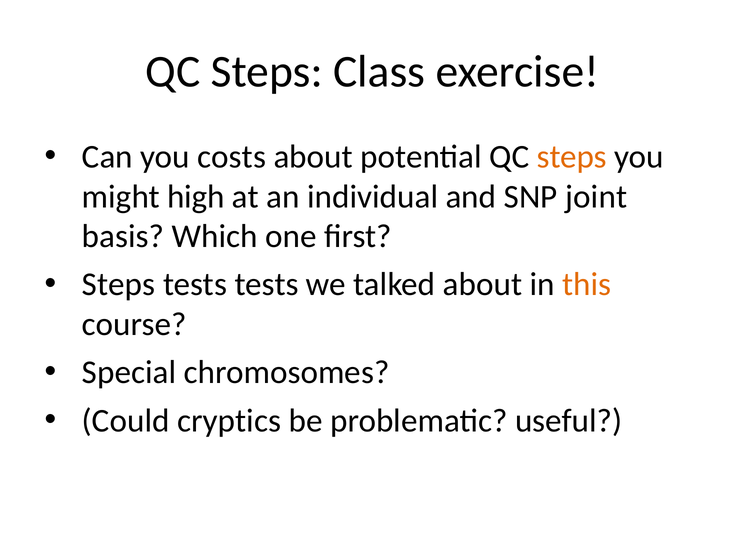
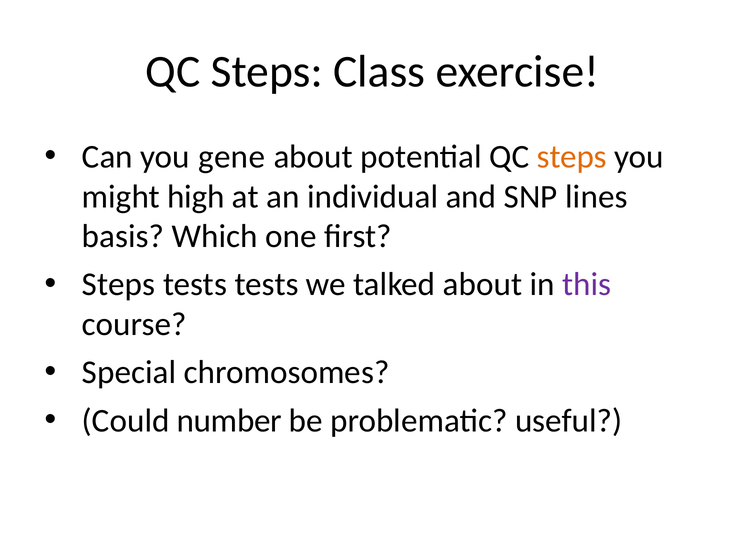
costs: costs -> gene (232, 157)
joint: joint -> lines (596, 196)
this colour: orange -> purple (587, 284)
cryptics: cryptics -> number (229, 420)
